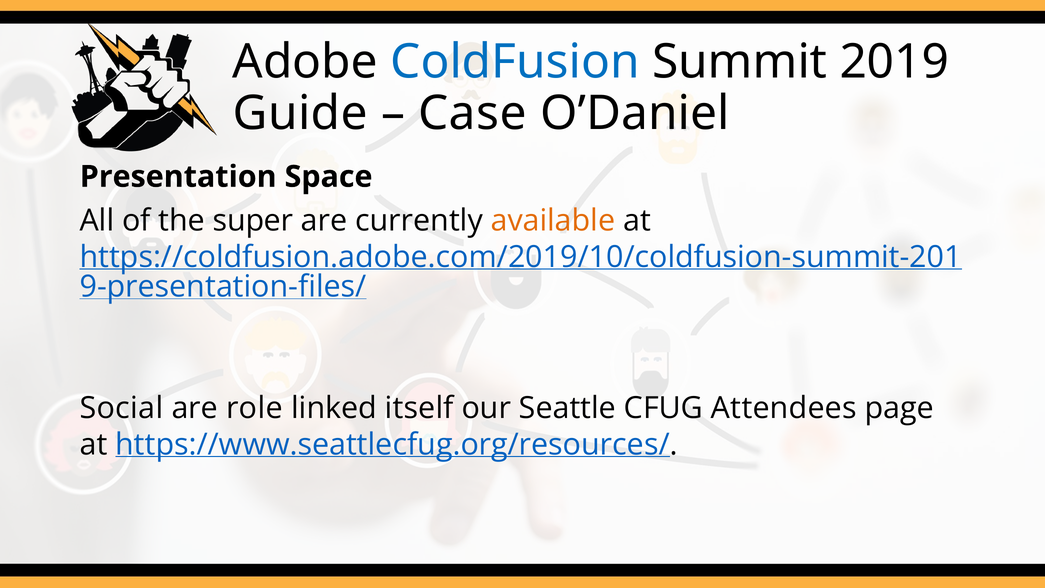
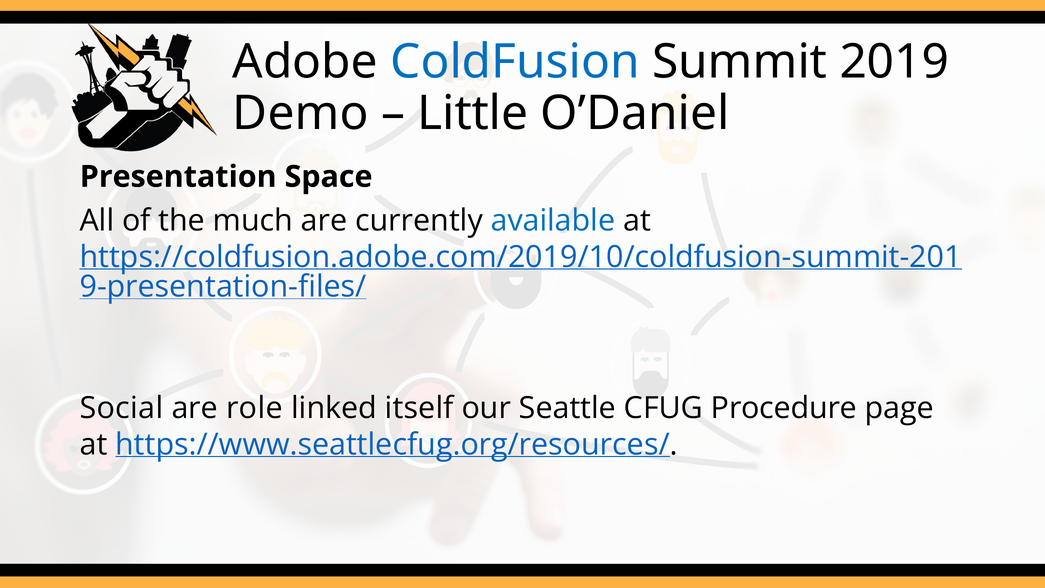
Guide: Guide -> Demo (300, 114)
Case: Case -> Little (473, 114)
super: super -> much (253, 220)
available colour: orange -> blue (553, 220)
Attendees: Attendees -> Procedure (784, 408)
